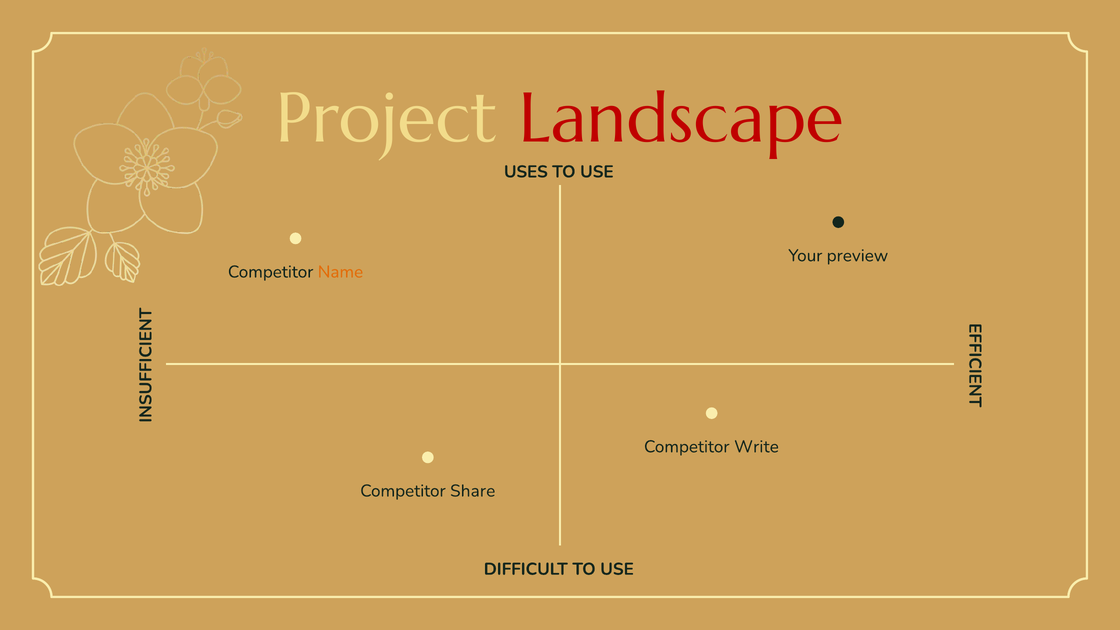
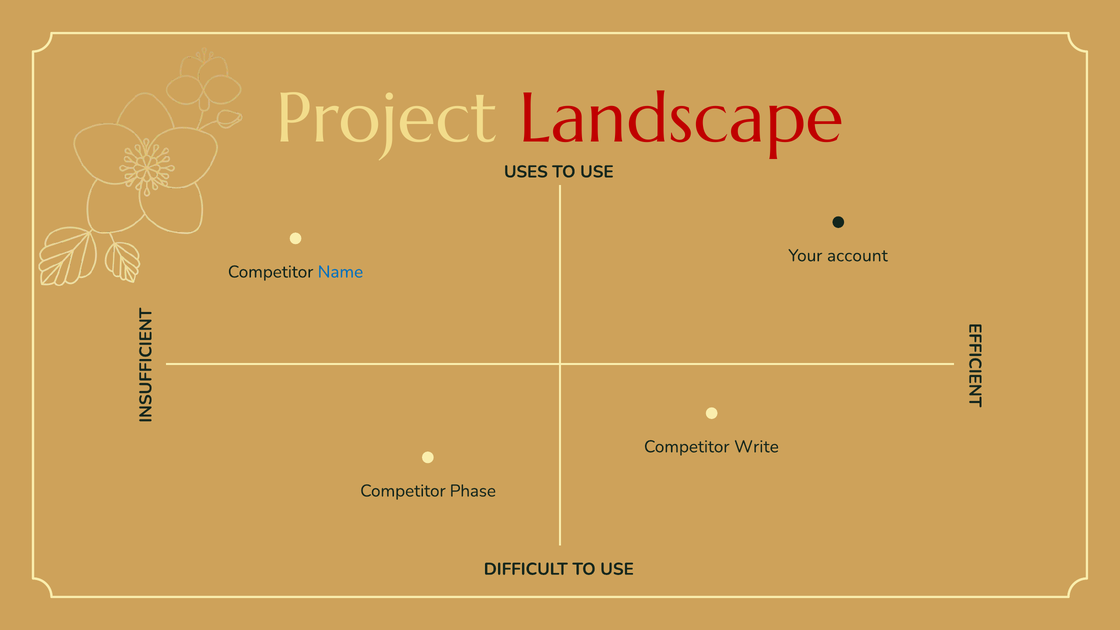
preview: preview -> account (857, 256)
Name colour: orange -> blue (340, 272)
Share: Share -> Phase (473, 491)
